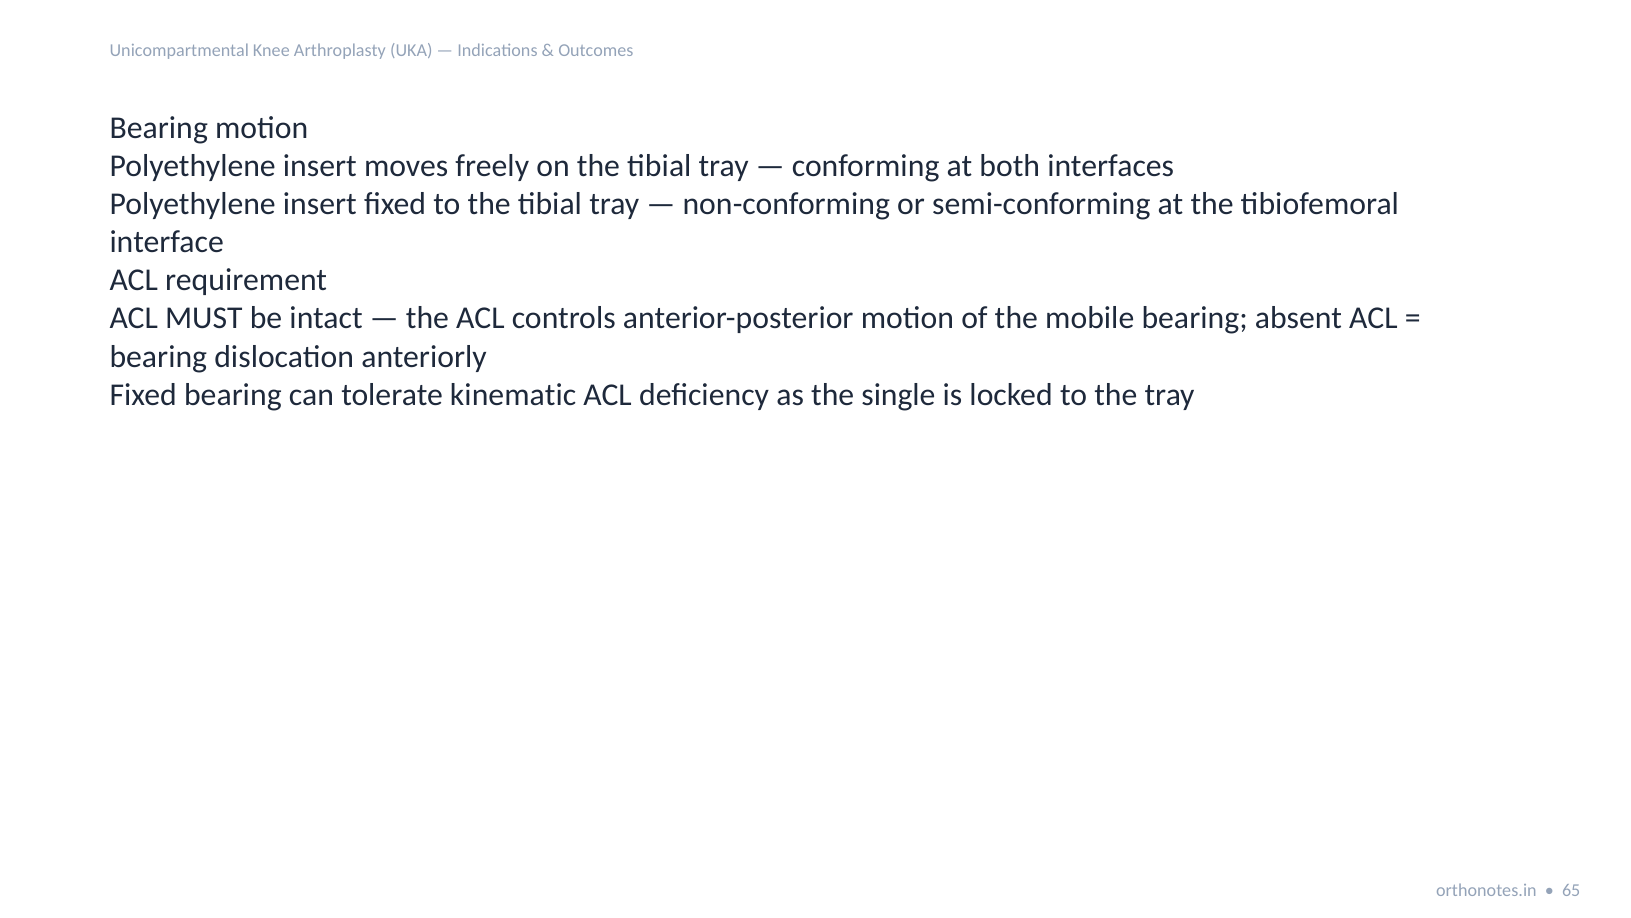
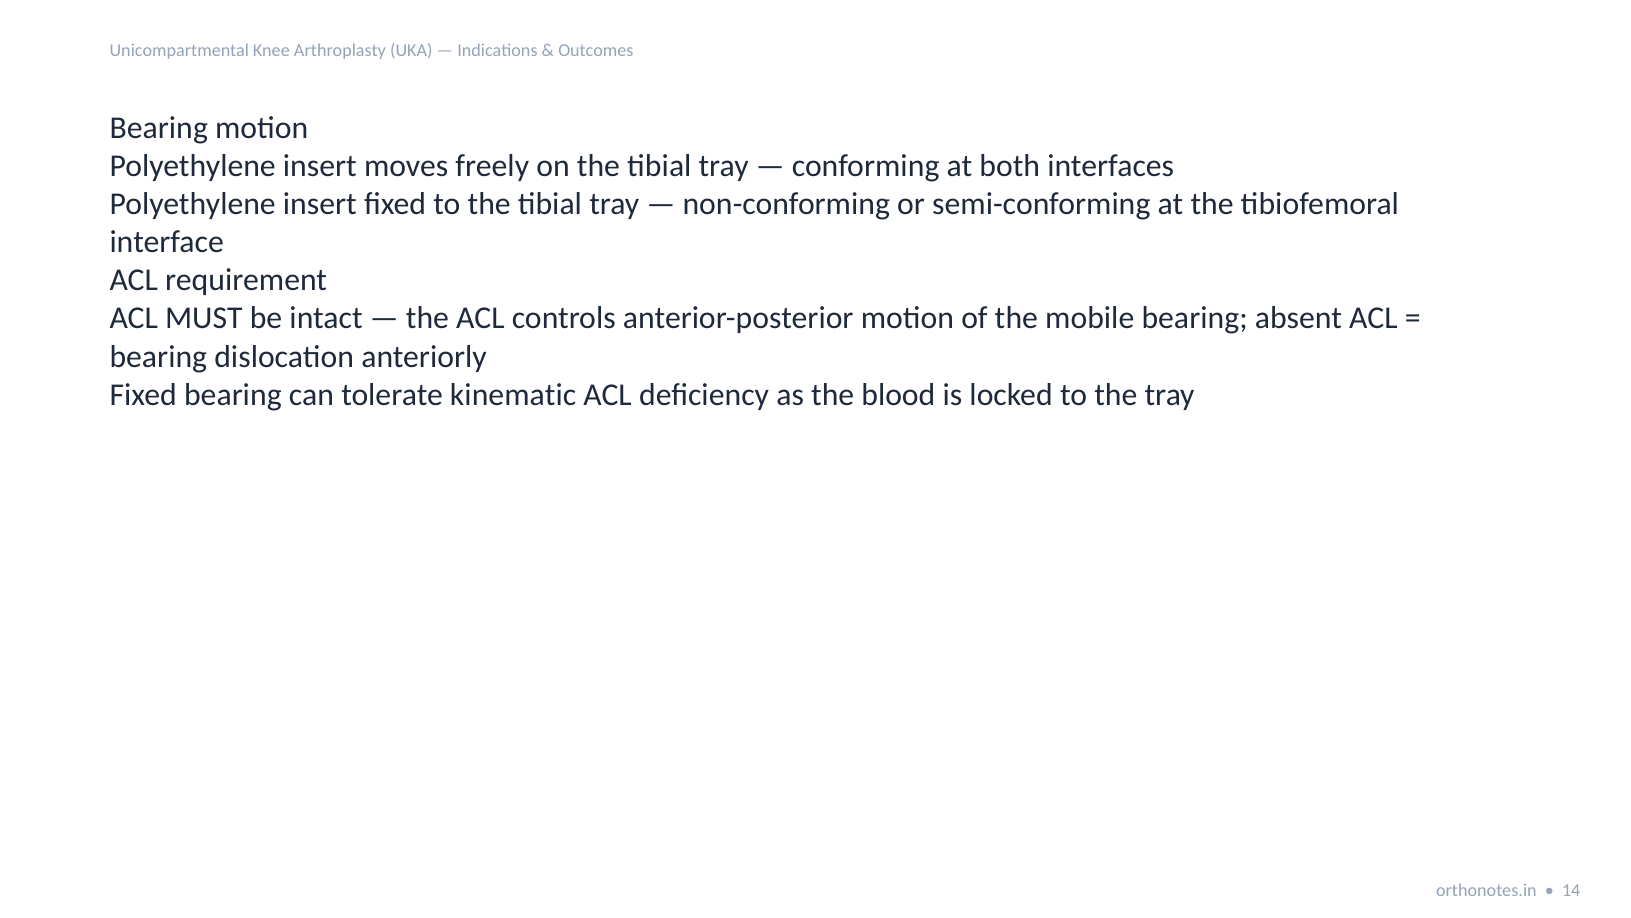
single: single -> blood (898, 394)
65: 65 -> 14 (1571, 890)
